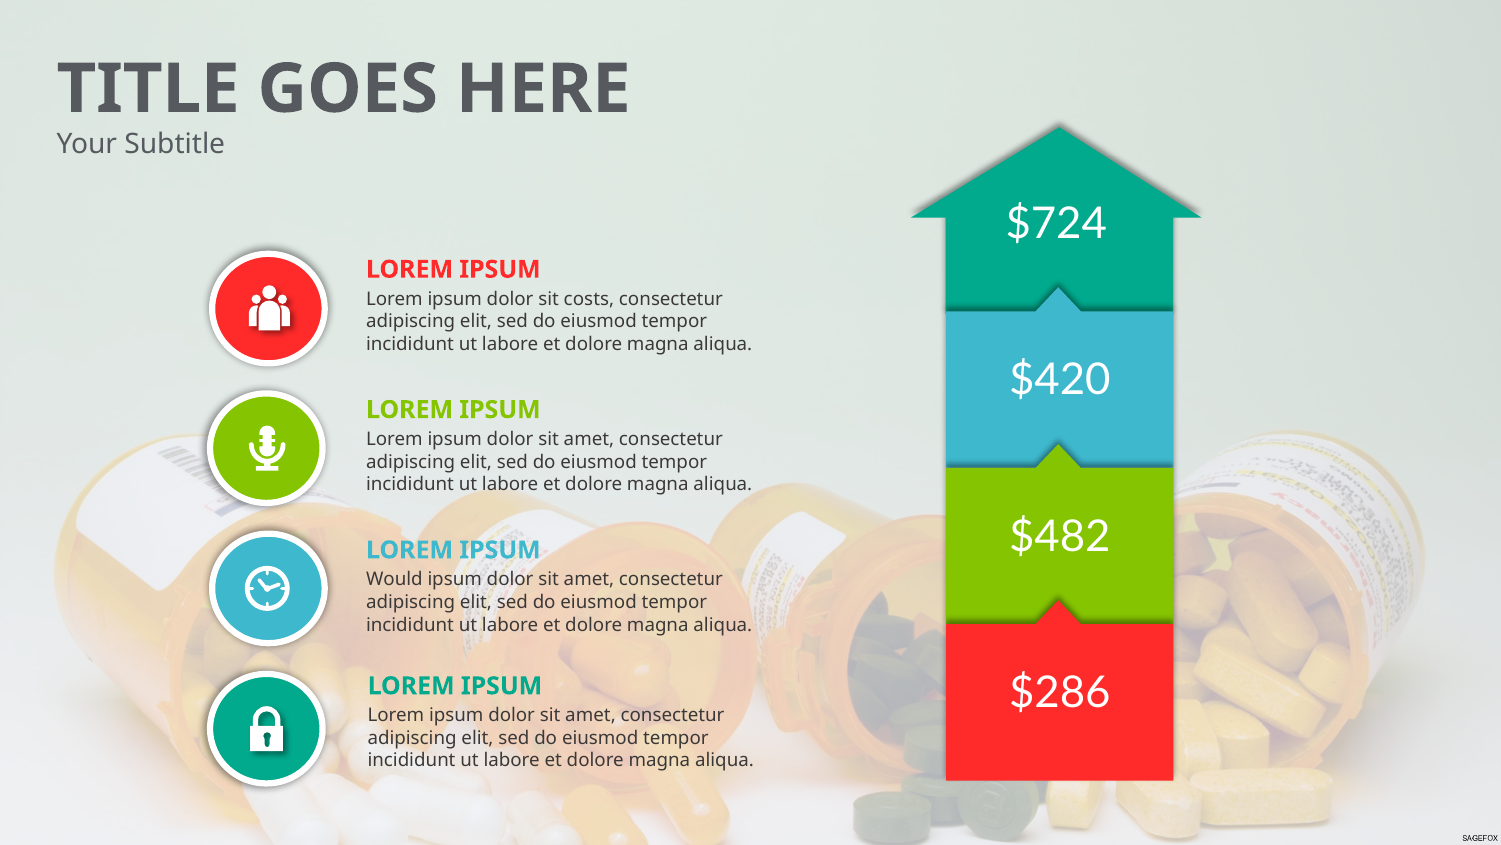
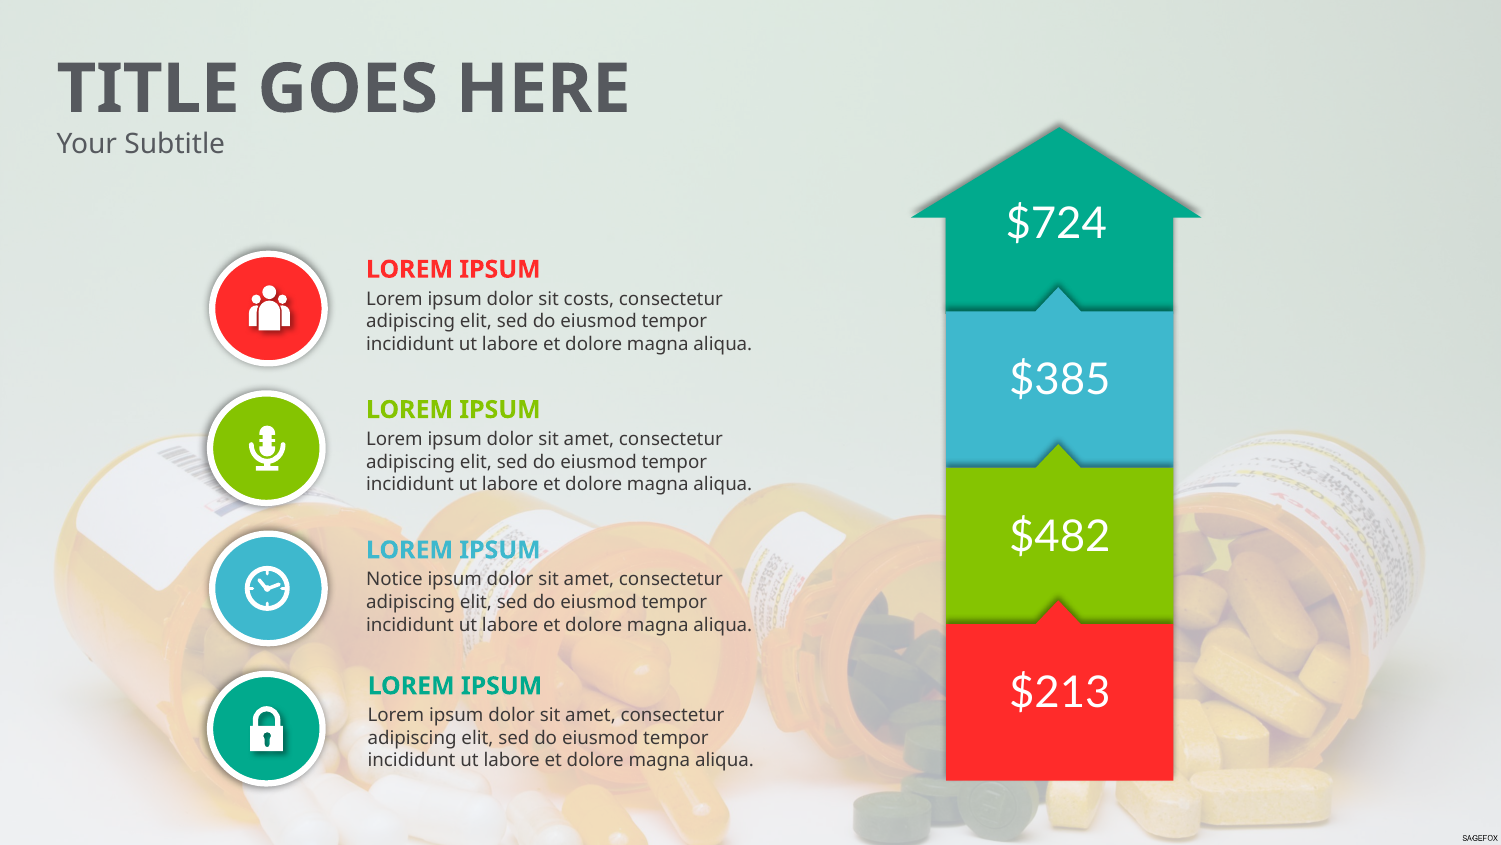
$420: $420 -> $385 (1060, 380)
Would: Would -> Notice (394, 579)
$286: $286 -> $213 (1060, 693)
